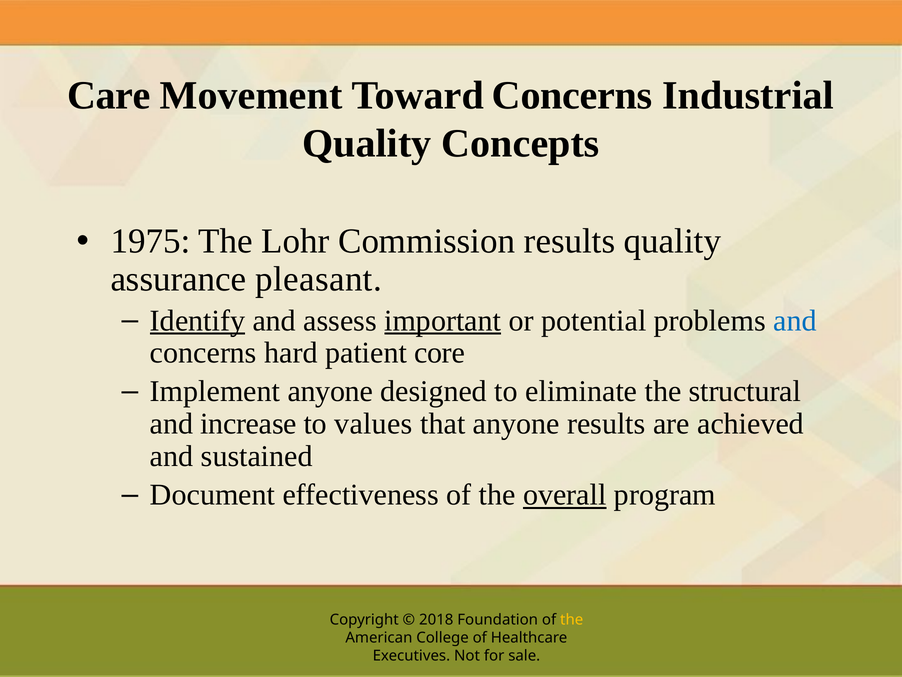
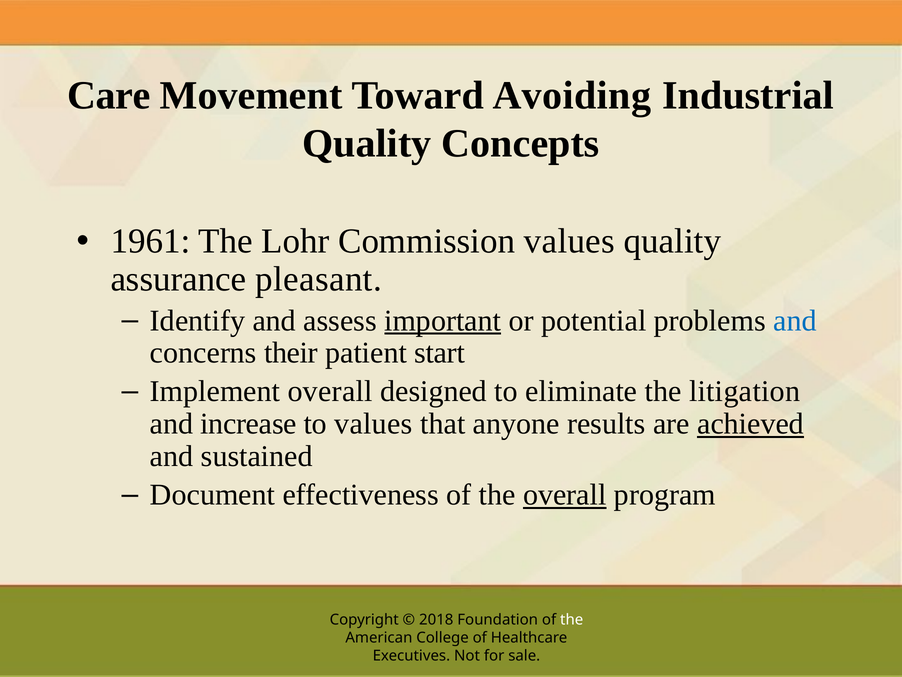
Toward Concerns: Concerns -> Avoiding (572, 95)
1975: 1975 -> 1961 (150, 241)
Commission results: results -> values (569, 241)
Identify underline: present -> none (198, 320)
hard: hard -> their (291, 353)
core: core -> start (440, 353)
Implement anyone: anyone -> overall (330, 391)
structural: structural -> litigation (745, 391)
achieved underline: none -> present (751, 424)
the colour: yellow -> white (572, 619)
